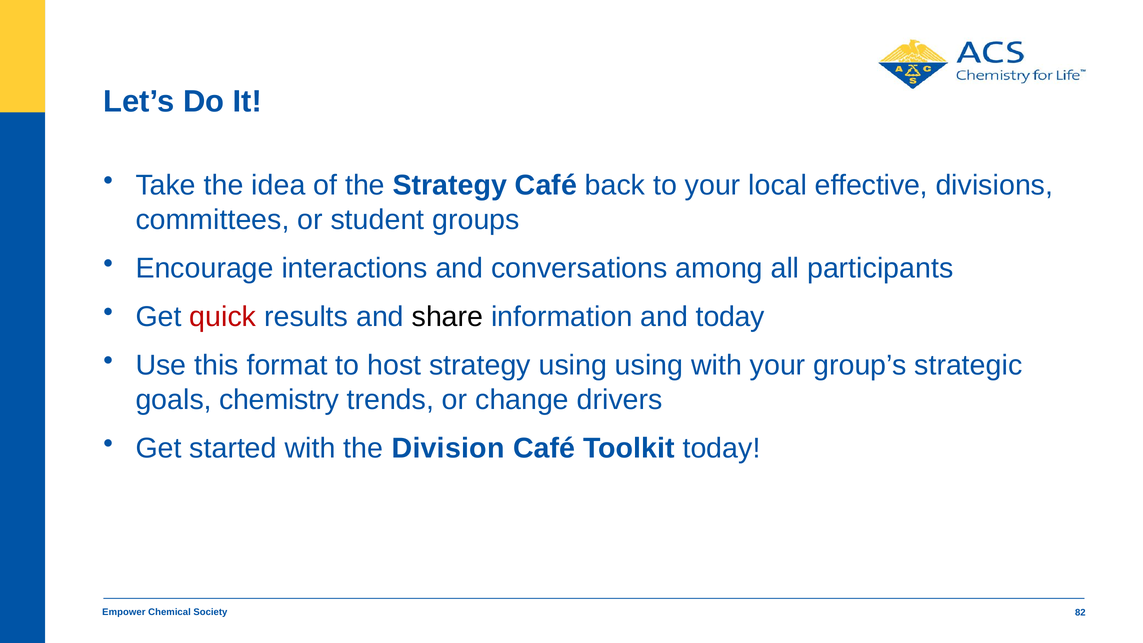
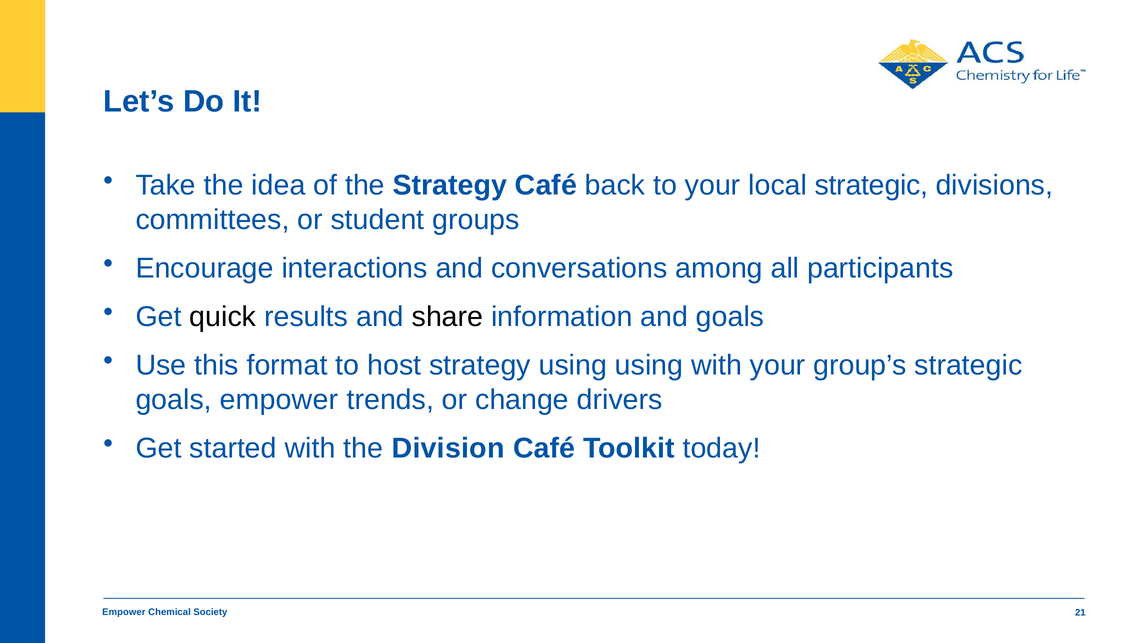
local effective: effective -> strategic (871, 185)
quick colour: red -> black (223, 317)
and today: today -> goals (730, 317)
goals chemistry: chemistry -> empower (279, 400)
82: 82 -> 21 (1080, 612)
